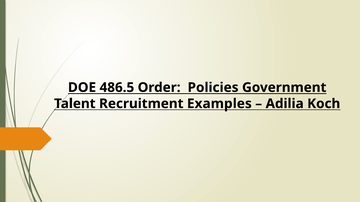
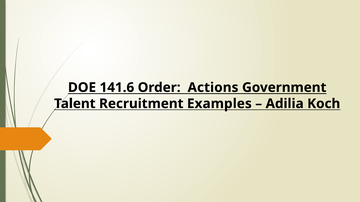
486.5: 486.5 -> 141.6 (117, 88)
Policies: Policies -> Actions (213, 88)
